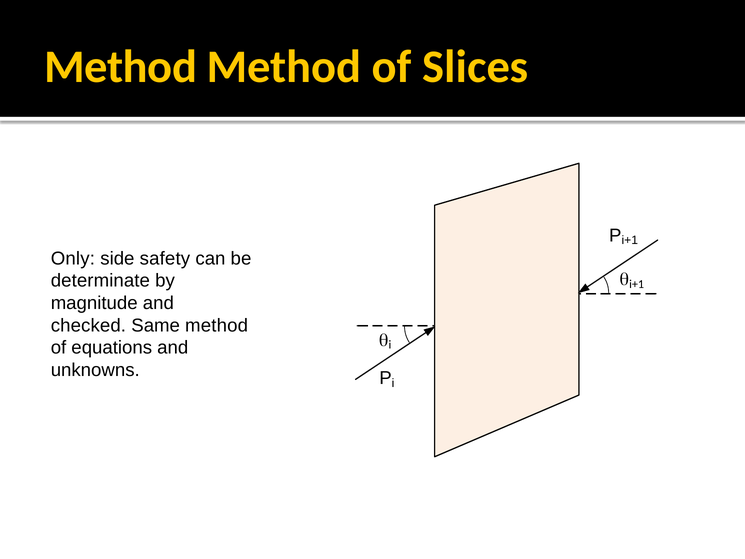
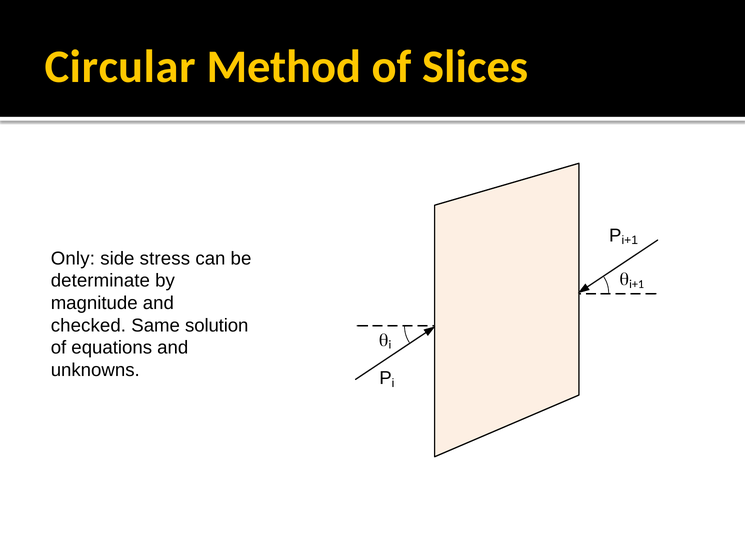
Method: Method -> Circular (120, 67)
safety: safety -> stress (165, 258)
Same method: method -> solution (217, 325)
